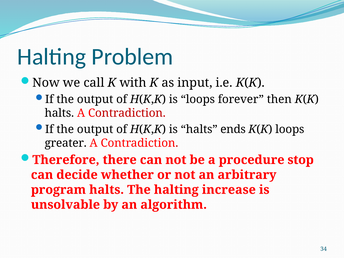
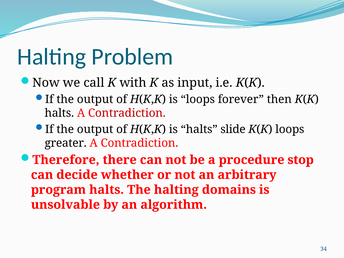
ends: ends -> slide (233, 129)
increase: increase -> domains (229, 190)
